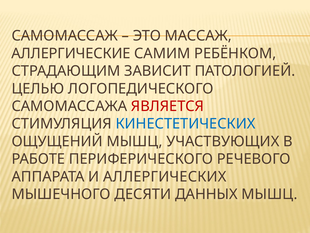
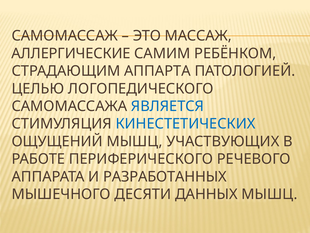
ЗАВИСИТ: ЗАВИСИТ -> АППАРТА (157, 71)
ЯВЛЯЕТСЯ colour: red -> blue (168, 106)
АЛЛЕРГИЧЕСКИХ: АЛЛЕРГИЧЕСКИХ -> РАЗРАБОТАННЫХ (165, 176)
